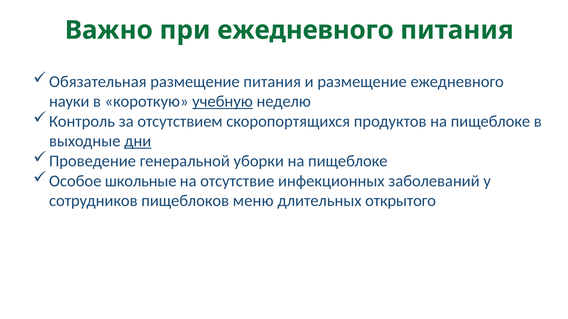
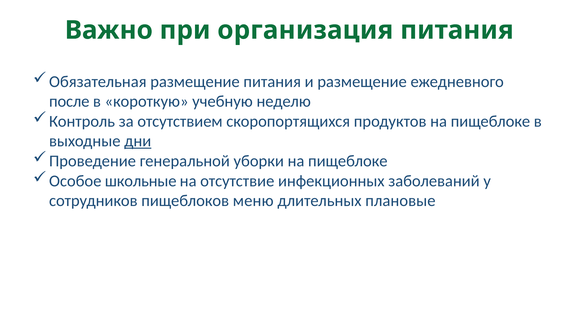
при ежедневного: ежедневного -> организация (305, 30)
науки: науки -> после (69, 102)
учебную underline: present -> none (222, 102)
открытого: открытого -> плановые (400, 201)
